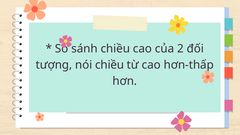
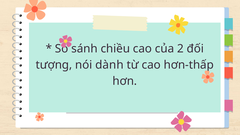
nói chiều: chiều -> dành (109, 65)
